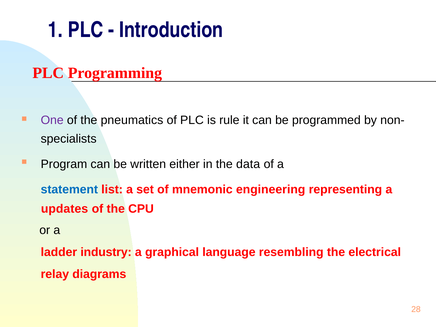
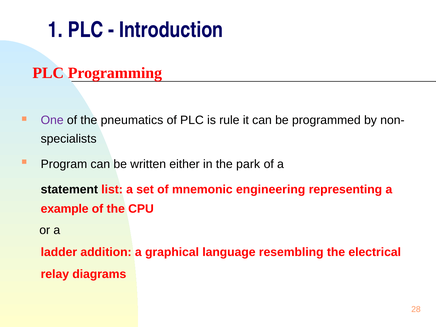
data: data -> park (248, 164)
statement colour: blue -> black (69, 190)
updates: updates -> example (65, 209)
industry: industry -> addition (106, 252)
